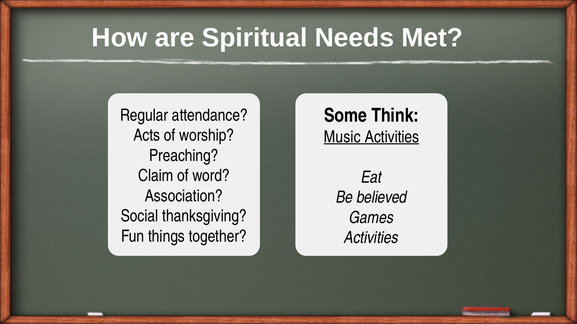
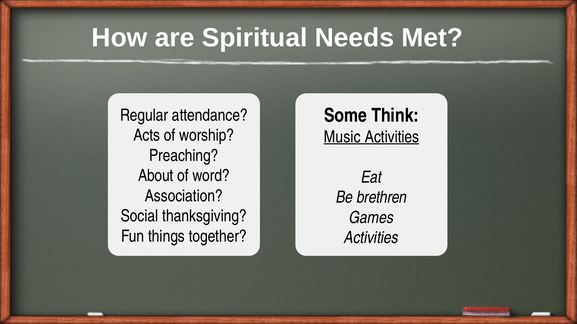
Claim: Claim -> About (156, 176)
believed: believed -> brethren (382, 198)
